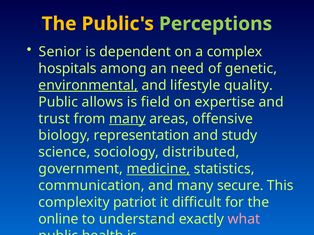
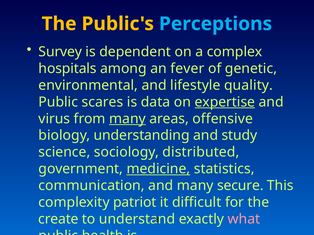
Perceptions colour: light green -> light blue (216, 24)
Senior: Senior -> Survey (60, 52)
need: need -> fever (187, 69)
environmental underline: present -> none (88, 85)
allows: allows -> scares (102, 102)
field: field -> data (156, 102)
expertise underline: none -> present (225, 102)
trust: trust -> virus (54, 119)
representation: representation -> understanding (142, 136)
online: online -> create (58, 219)
